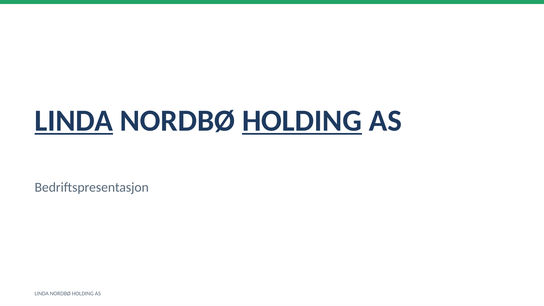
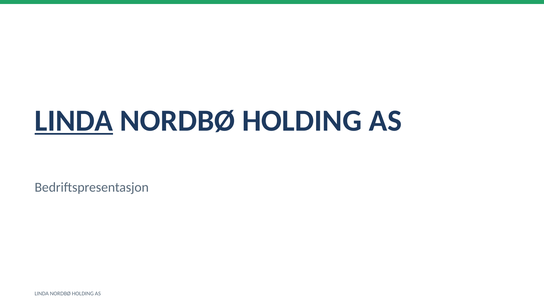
HOLDING underline: present -> none (302, 121)
